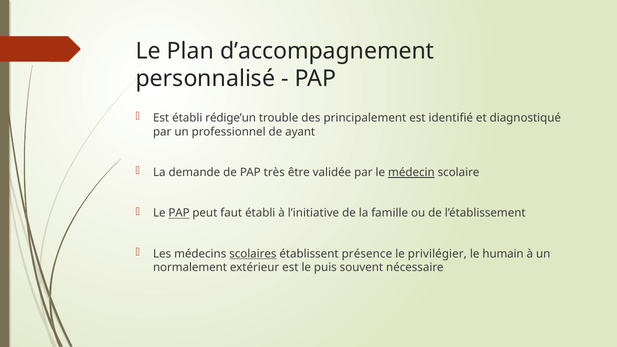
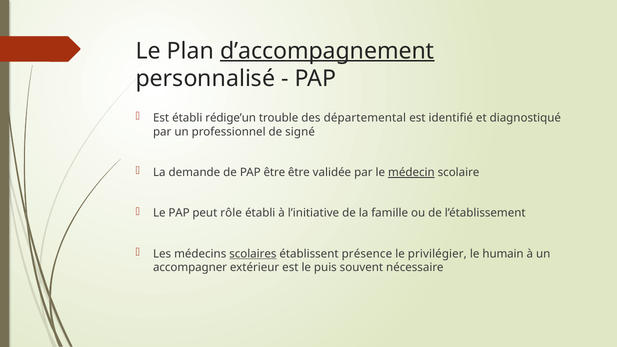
d’accompagnement underline: none -> present (327, 51)
principalement: principalement -> départemental (365, 118)
ayant: ayant -> signé (300, 132)
PAP très: très -> être (274, 173)
PAP underline: present -> none (179, 213)
faut: faut -> rôle (231, 213)
normalement: normalement -> accompagner (190, 268)
